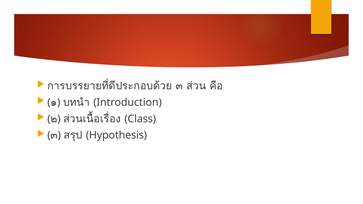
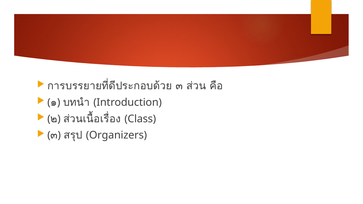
Hypothesis: Hypothesis -> Organizers (116, 135)
